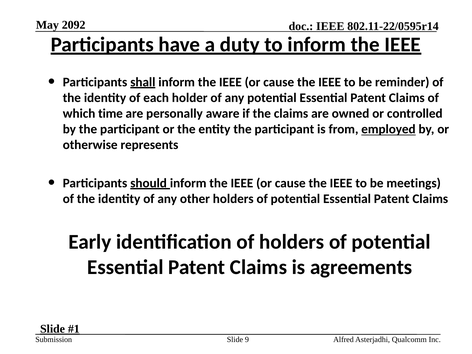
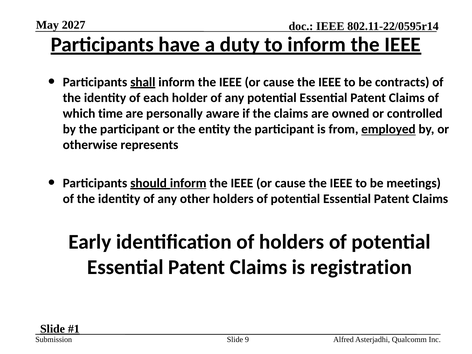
2092: 2092 -> 2027 (74, 25)
reminder: reminder -> contracts (402, 82)
inform underline: none -> present (188, 183)
agreements: agreements -> registration (361, 267)
